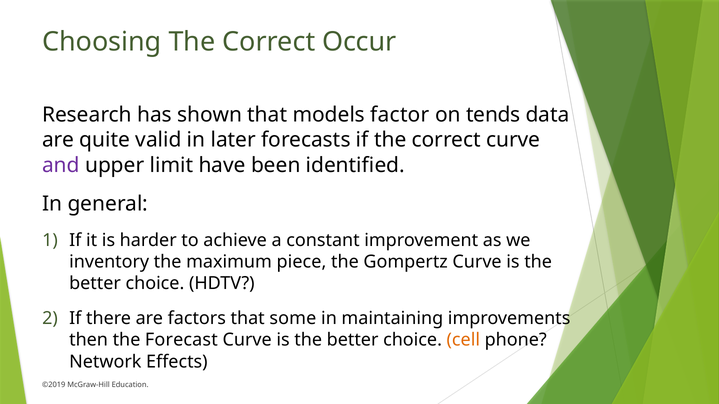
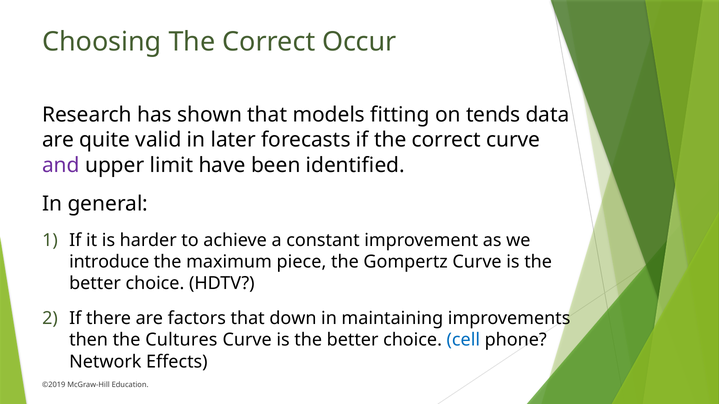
factor: factor -> fitting (400, 115)
inventory: inventory -> introduce (109, 262)
some: some -> down (293, 319)
Forecast: Forecast -> Cultures (181, 340)
cell colour: orange -> blue (463, 340)
